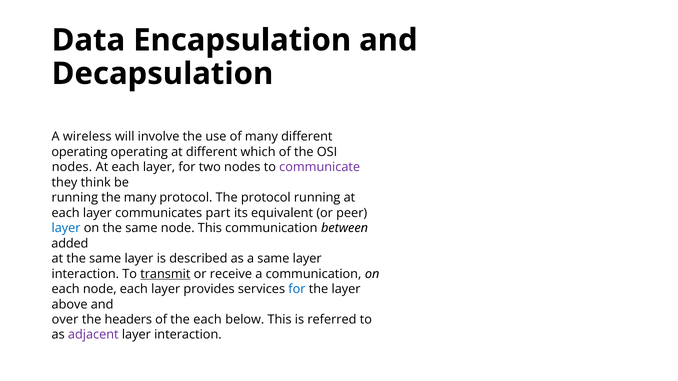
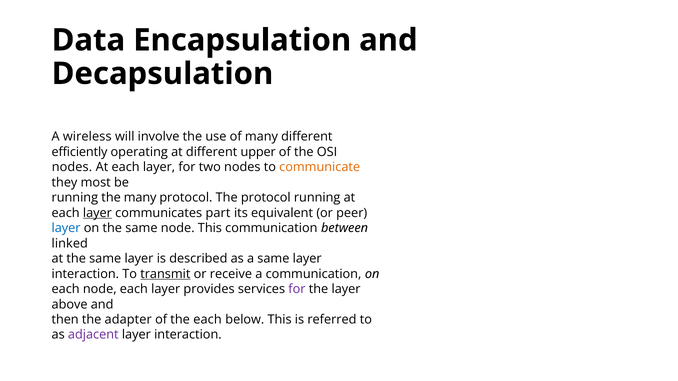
operating: operating -> efficiently (80, 152)
which: which -> upper (258, 152)
communicate colour: purple -> orange (320, 167)
think: think -> most (96, 183)
layer underline: none -> present (97, 213)
added: added -> linked (70, 244)
for colour: blue -> purple (297, 289)
over: over -> then (65, 320)
headers: headers -> adapter (128, 320)
